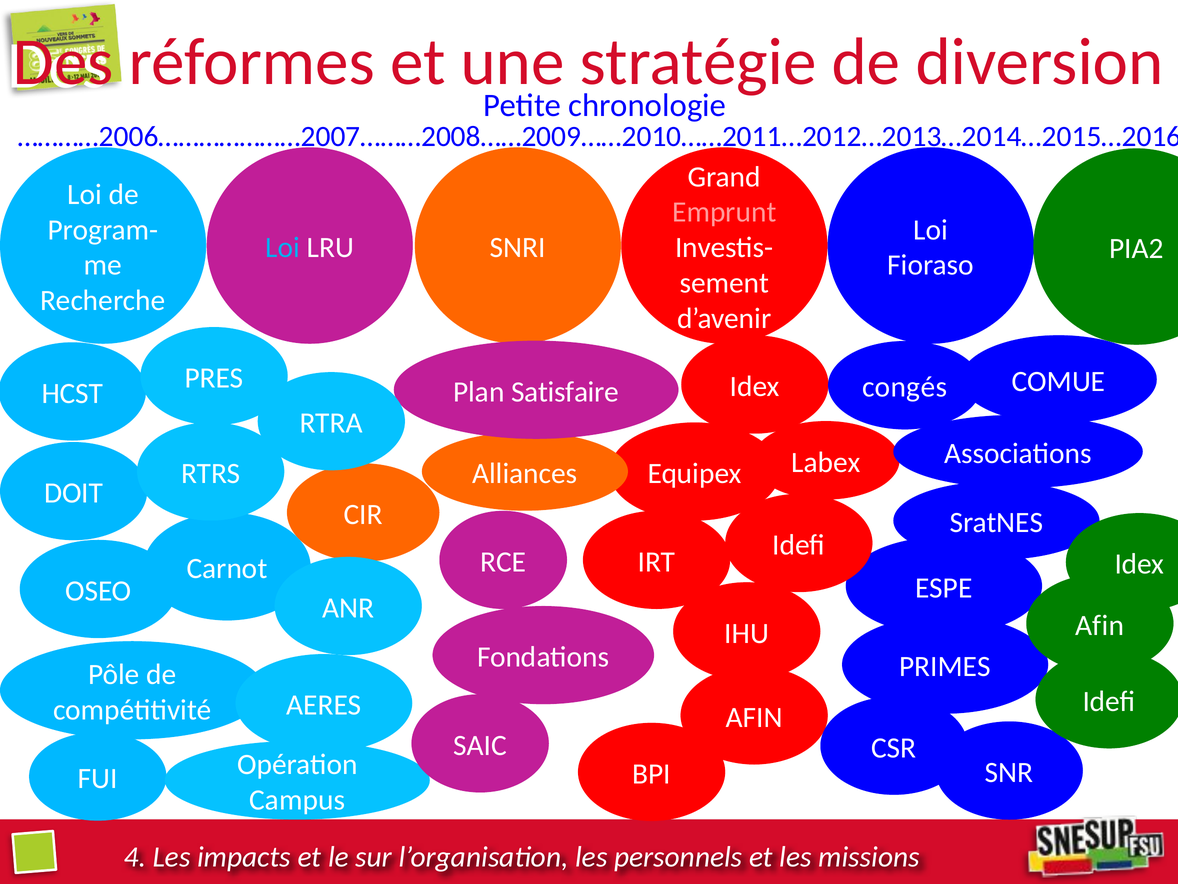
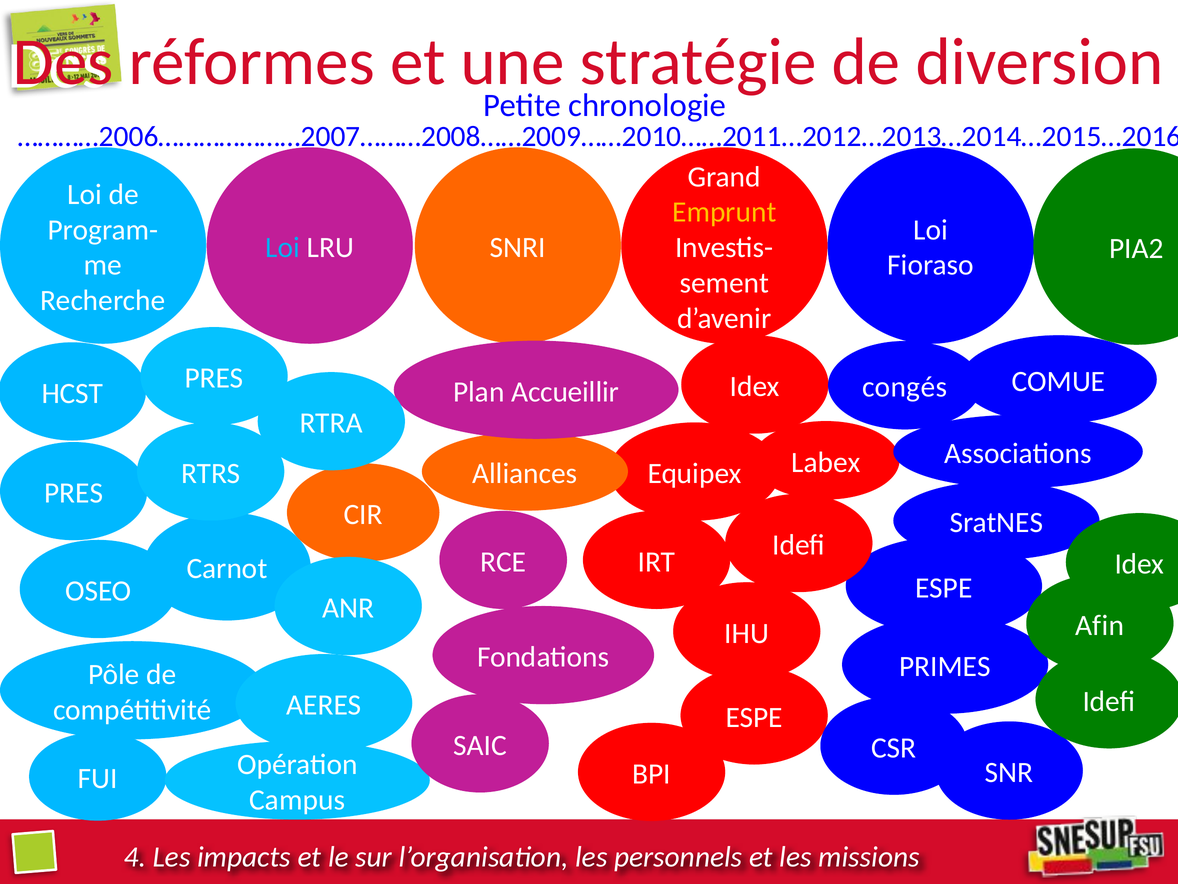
Emprunt colour: pink -> yellow (724, 212)
Satisfaire: Satisfaire -> Accueillir (565, 392)
DOIT: DOIT -> PRES (74, 493)
AFIN: AFIN -> ESPE (754, 717)
